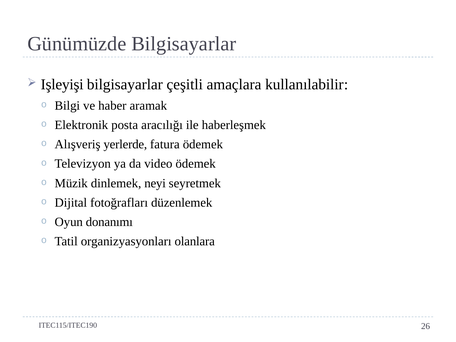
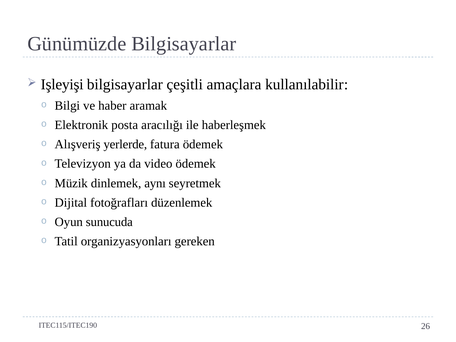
neyi: neyi -> aynı (155, 183)
donanımı: donanımı -> sunucuda (109, 222)
olanlara: olanlara -> gereken (195, 241)
